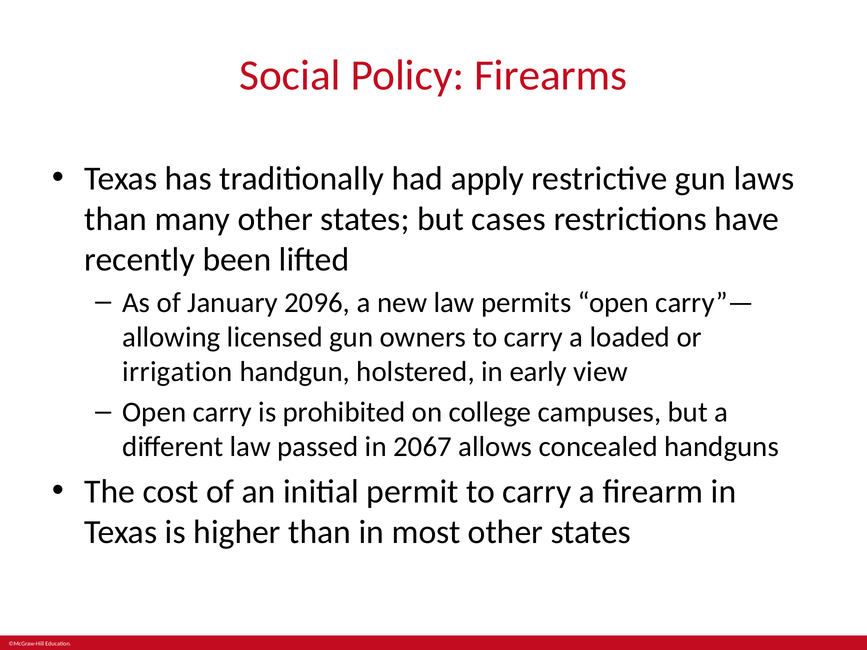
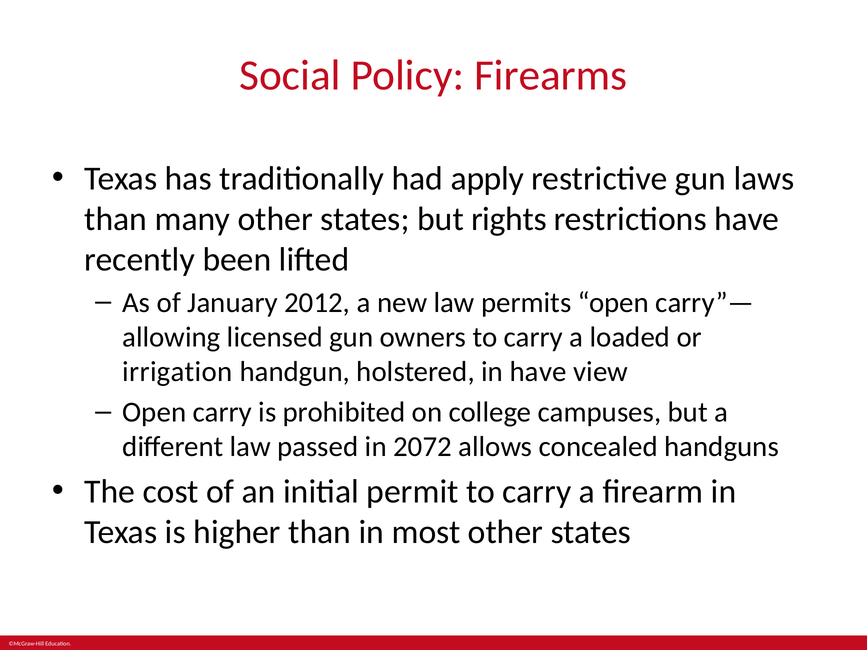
cases: cases -> rights (509, 219)
2096: 2096 -> 2012 (317, 303)
in early: early -> have (538, 372)
2067: 2067 -> 2072 (423, 447)
